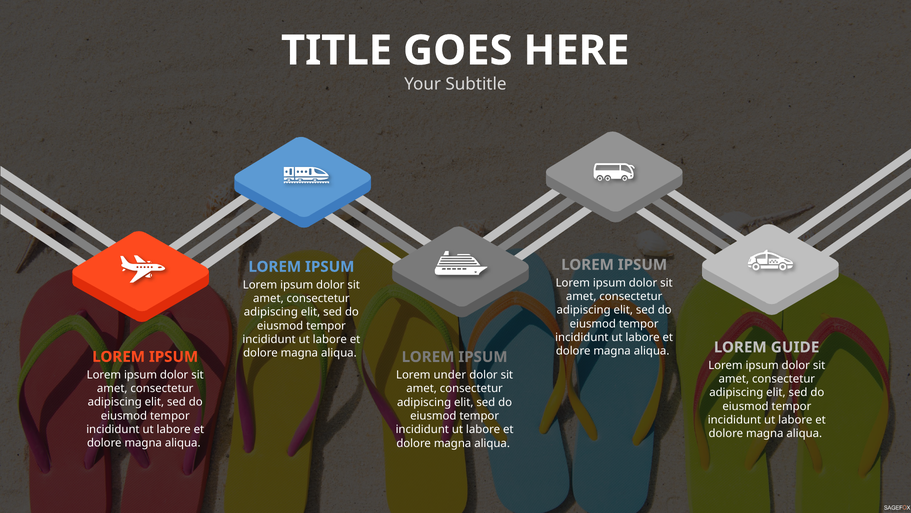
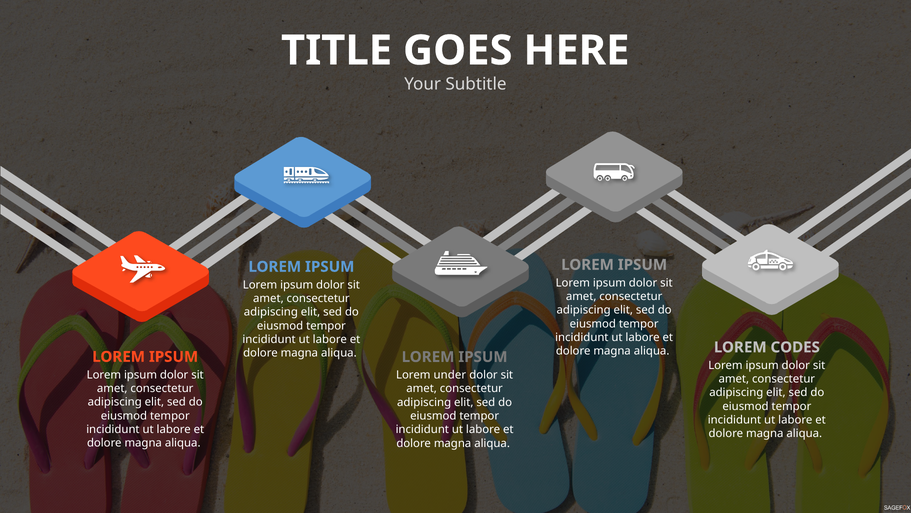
GUIDE: GUIDE -> CODES (795, 347)
